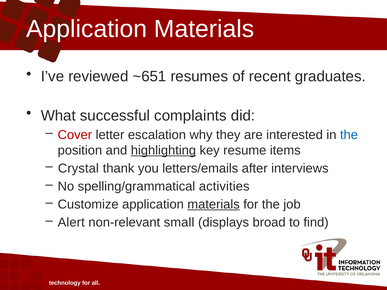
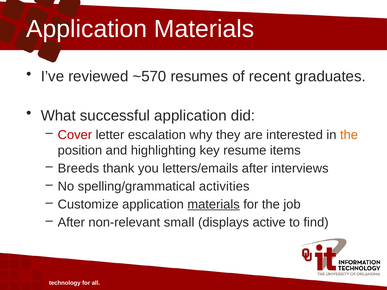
~651: ~651 -> ~570 (149, 77)
successful complaints: complaints -> application (190, 116)
the colour: blue -> orange (349, 135)
highlighting underline: present -> none (163, 150)
Crystal: Crystal -> Breeds (78, 168)
Alert: Alert -> After (71, 223)
broad: broad -> active (269, 223)
